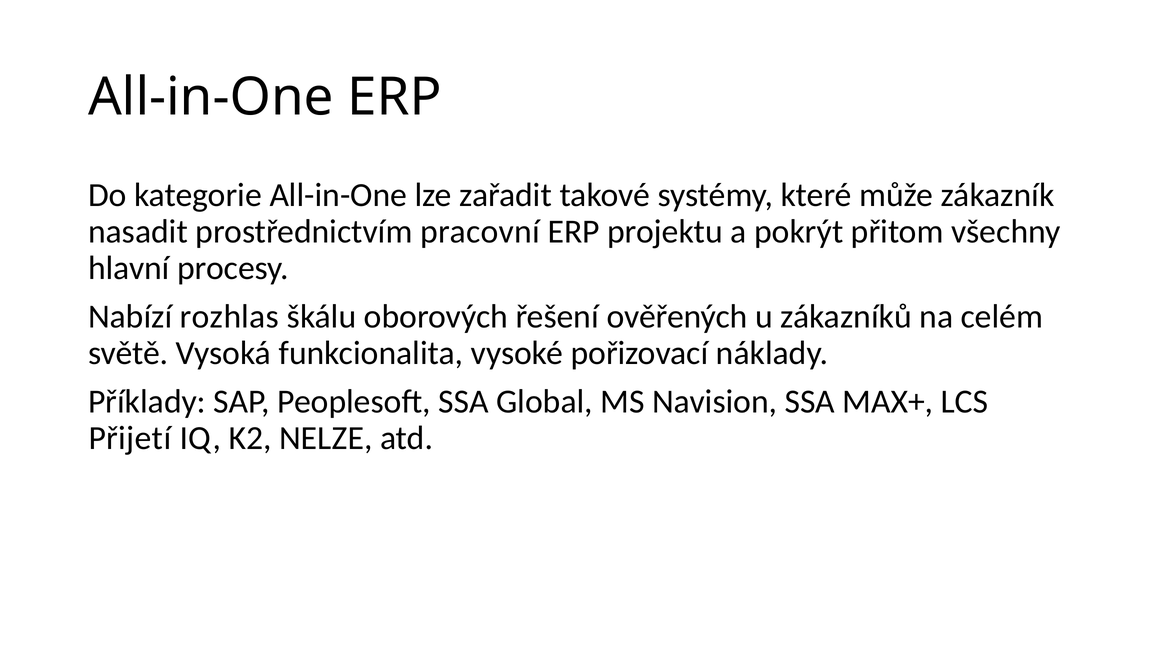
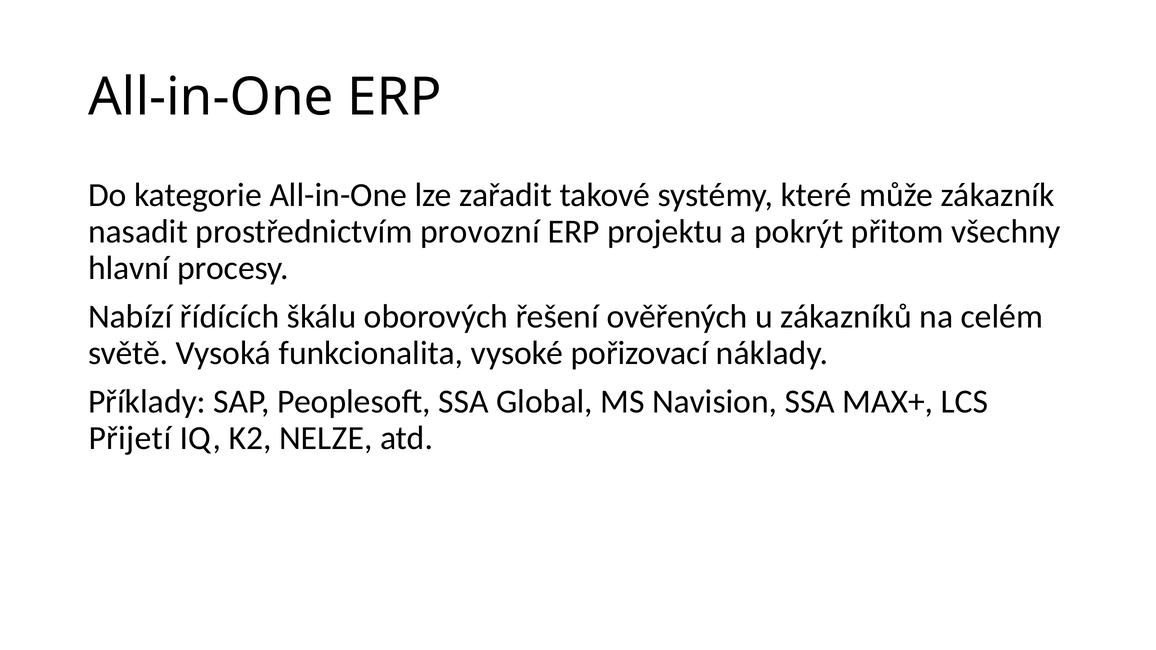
pracovní: pracovní -> provozní (480, 232)
rozhlas: rozhlas -> řídících (230, 317)
